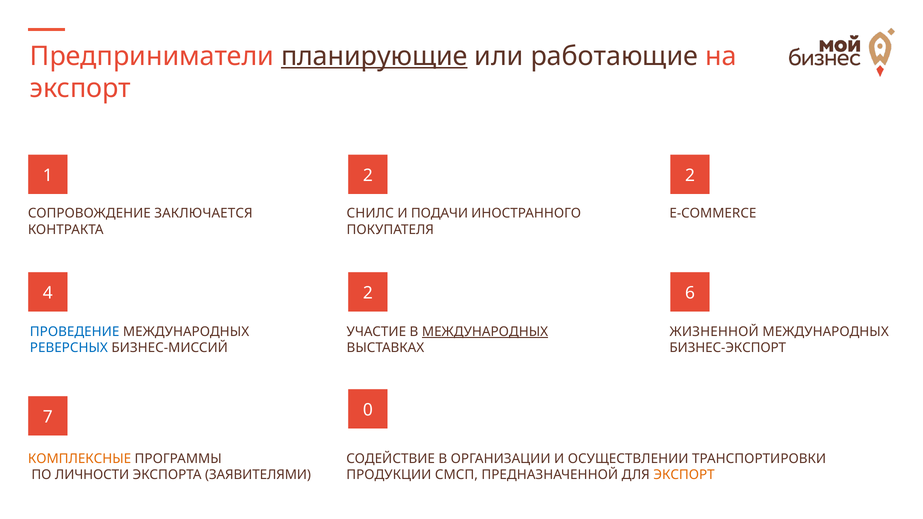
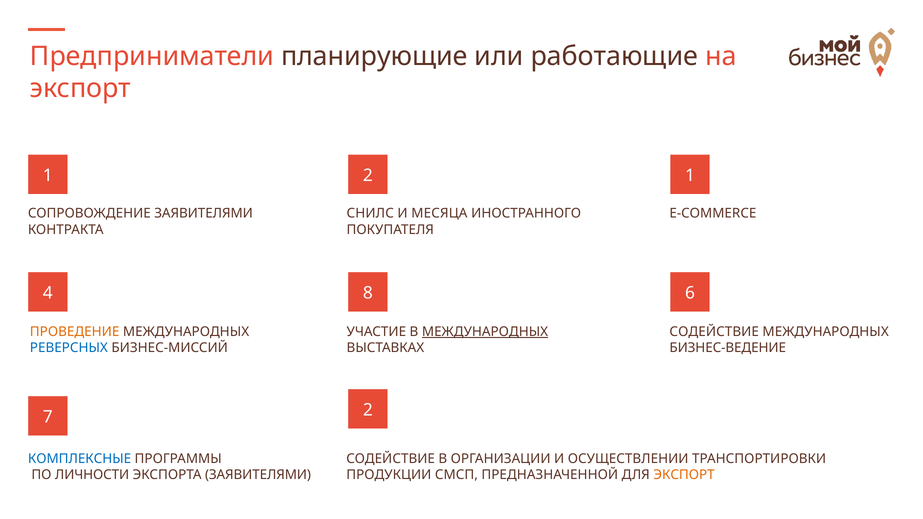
планирующие underline: present -> none (374, 56)
2 2: 2 -> 1 (690, 176)
СОПРОВОЖДЕНИЕ ЗАКЛЮЧАЕТСЯ: ЗАКЛЮЧАЕТСЯ -> ЗАЯВИТЕЛЯМИ (204, 214)
ПОДАЧИ: ПОДАЧИ -> МЕСЯЦА (439, 214)
4 2: 2 -> 8 (368, 293)
ПРОВЕДЕНИЕ colour: blue -> orange (75, 332)
ЖИЗНЕННОЙ: ЖИЗНЕННОЙ -> СОДЕЙСТВИЕ (714, 332)
БИЗНЕС-ЭКСПОРТ: БИЗНЕС-ЭКСПОРТ -> БИЗНЕС-ВЕДЕНИЕ (728, 348)
7 0: 0 -> 2 (368, 410)
КОМПЛЕКСНЫЕ colour: orange -> blue (80, 459)
